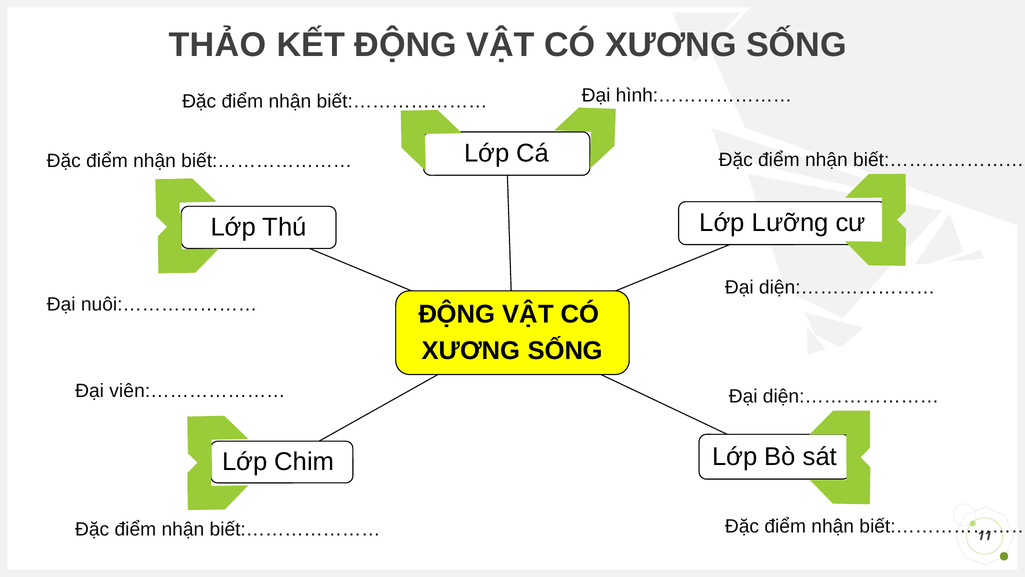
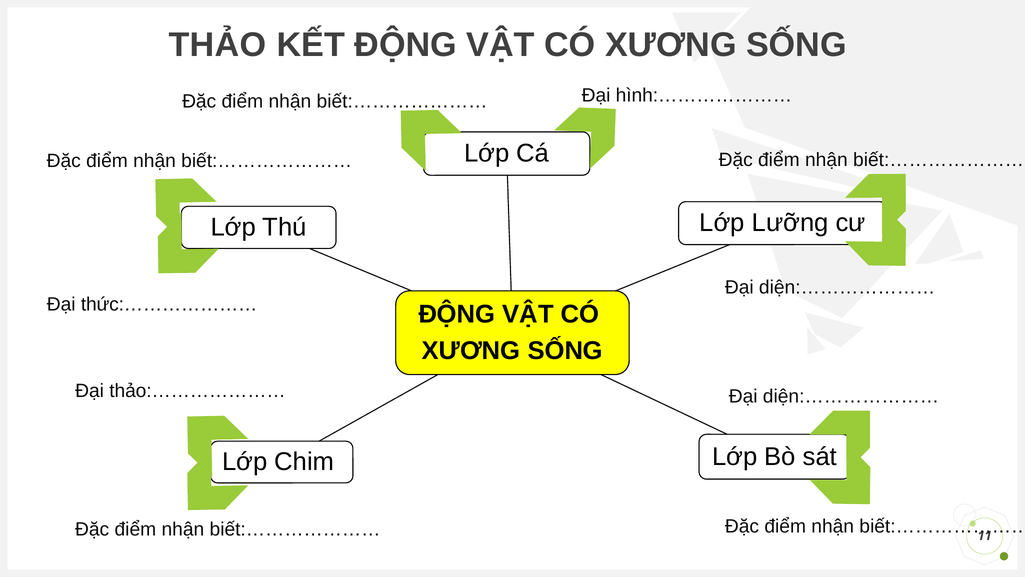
nuôi:…………………: nuôi:………………… -> thức:………………… (169, 304)
viên:…………………: viên:………………… -> thảo:………………… (197, 391)
